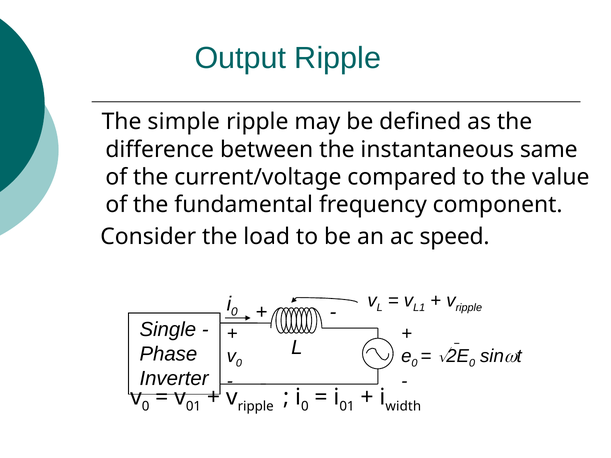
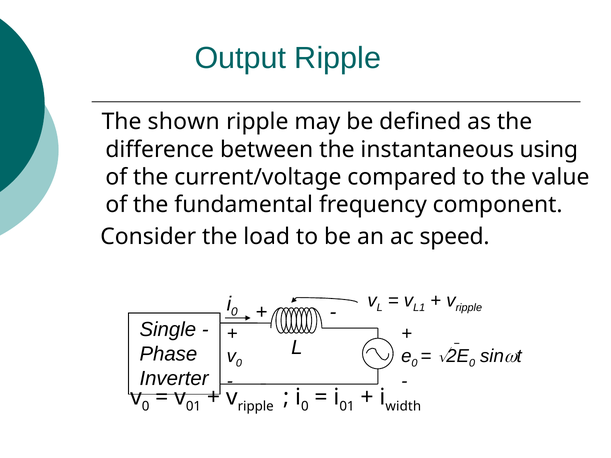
simple: simple -> shown (184, 122)
same: same -> using (549, 150)
